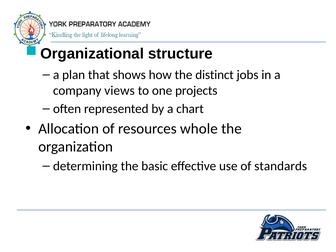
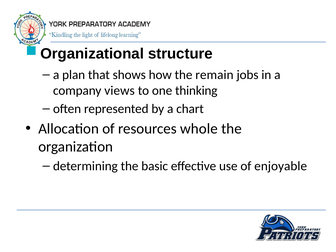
distinct: distinct -> remain (214, 75)
projects: projects -> thinking (196, 90)
standards: standards -> enjoyable (281, 166)
